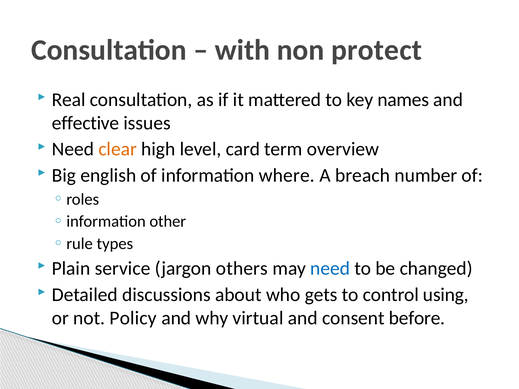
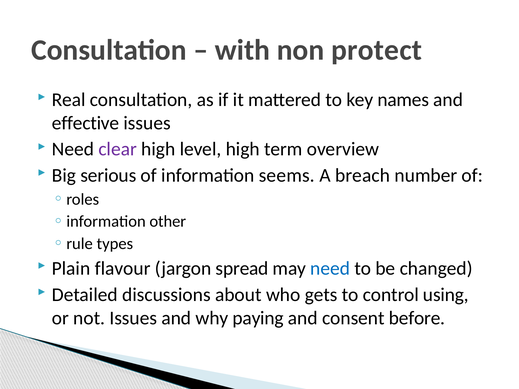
clear colour: orange -> purple (118, 149)
level card: card -> high (243, 149)
english: english -> serious (108, 176)
where: where -> seems (287, 176)
service: service -> flavour (123, 269)
others: others -> spread (242, 269)
not Policy: Policy -> Issues (133, 318)
virtual: virtual -> paying (258, 318)
